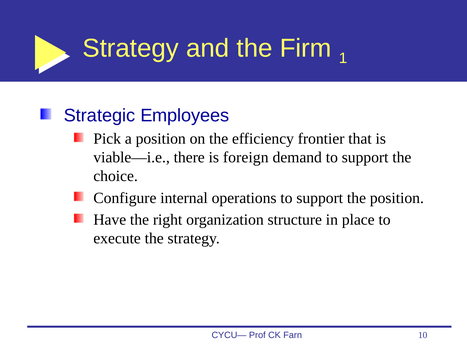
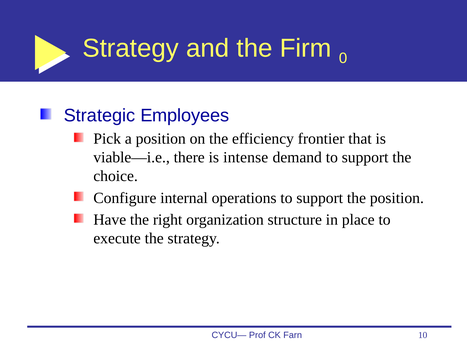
1: 1 -> 0 (343, 58)
foreign: foreign -> intense (246, 158)
